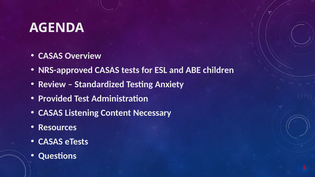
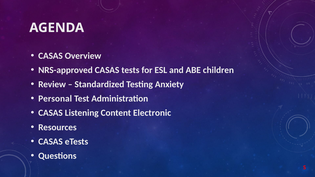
Provided: Provided -> Personal (55, 99)
Necessary: Necessary -> Electronic (152, 113)
